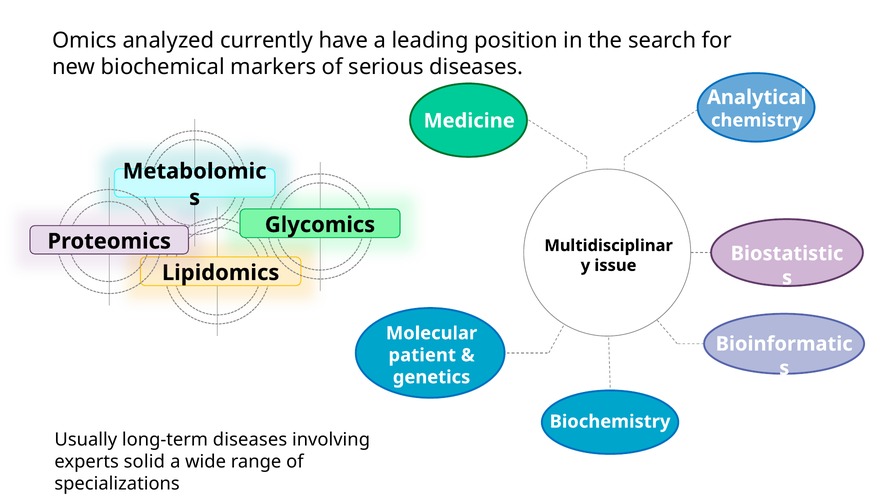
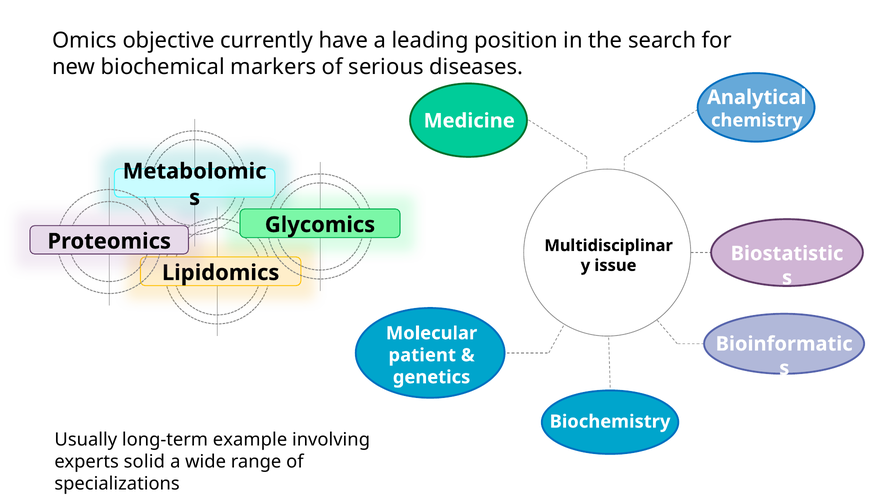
analyzed: analyzed -> objective (169, 40)
long-term diseases: diseases -> example (250, 440)
